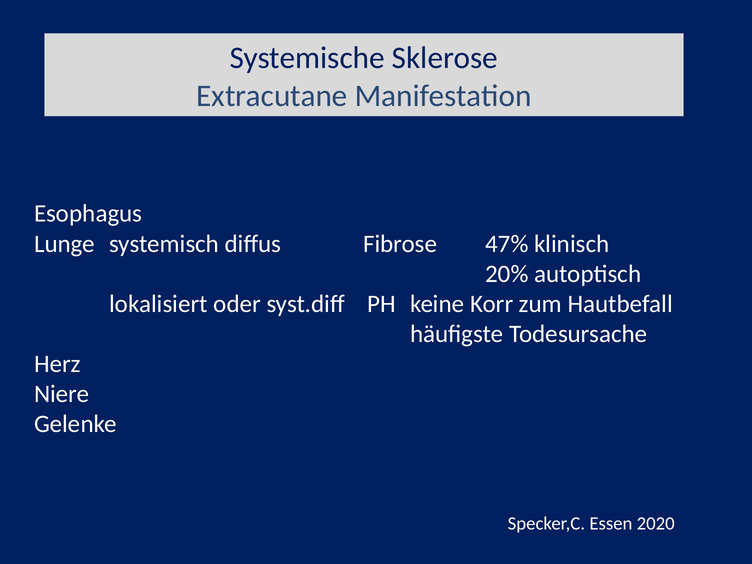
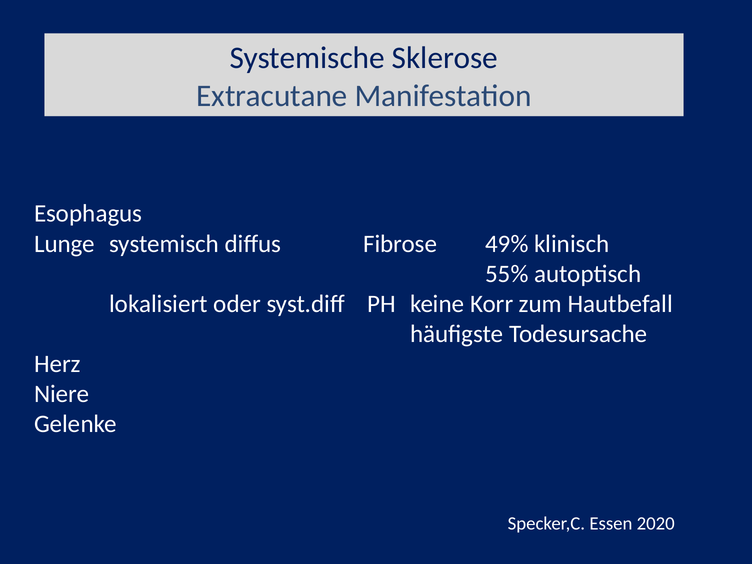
47%: 47% -> 49% (507, 244)
20%: 20% -> 55% (507, 274)
